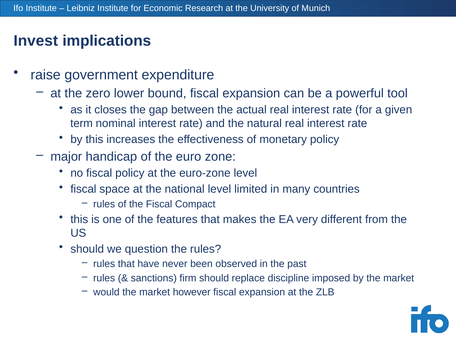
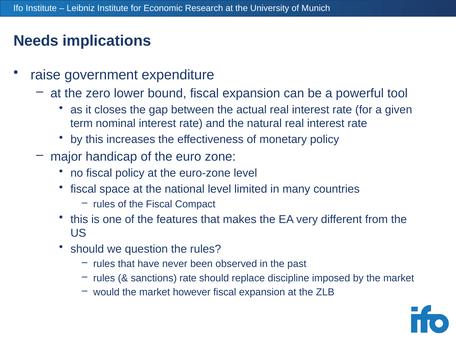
Invest: Invest -> Needs (36, 41)
sanctions firm: firm -> rate (188, 278)
